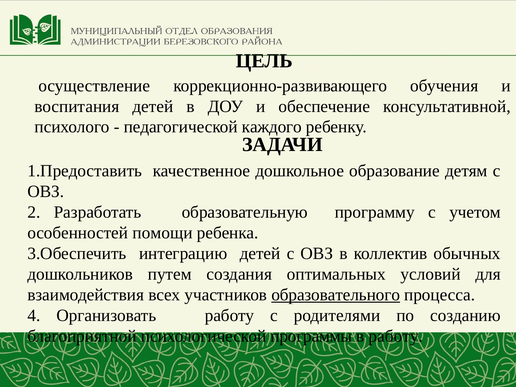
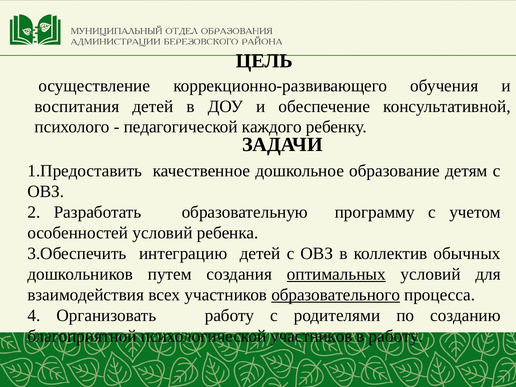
особенностей помощи: помощи -> условий (163, 233)
оптимальных underline: none -> present (336, 274)
психологической программы: программы -> участников (311, 336)
